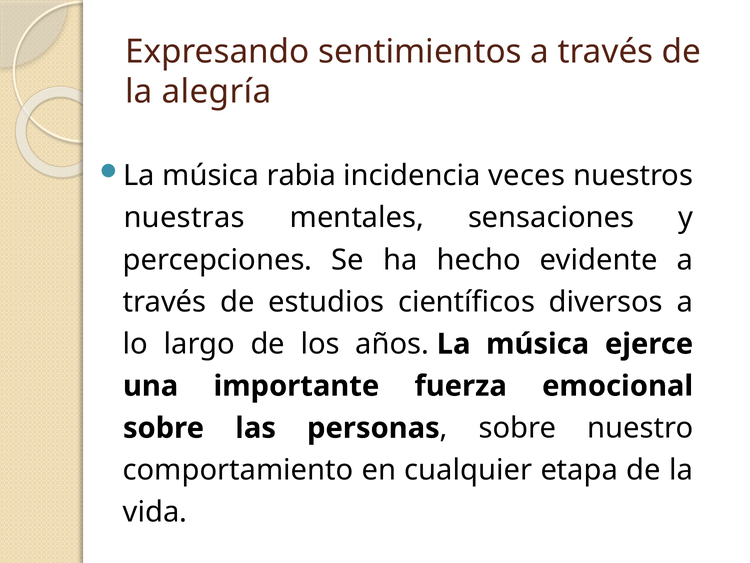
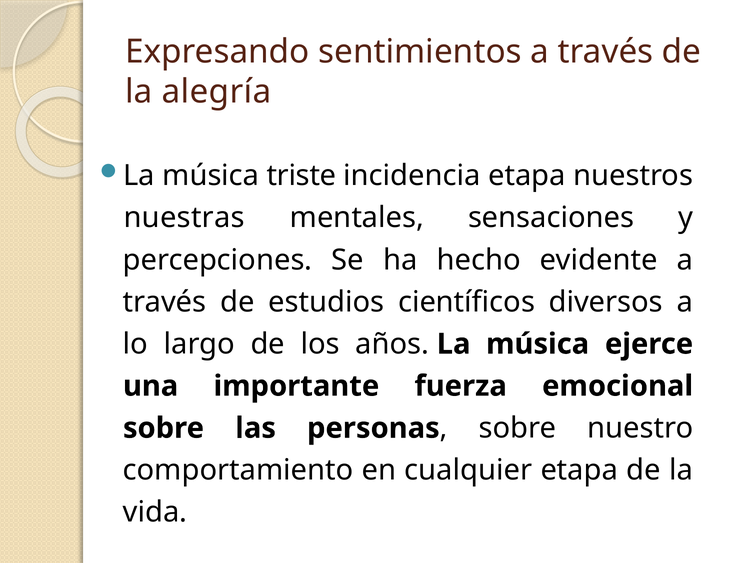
rabia: rabia -> triste (302, 176)
incidencia veces: veces -> etapa (527, 176)
